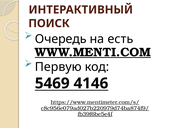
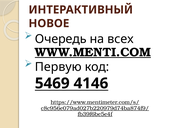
ПОИСК: ПОИСК -> НОВОЕ (49, 23)
есть: есть -> всех (120, 39)
